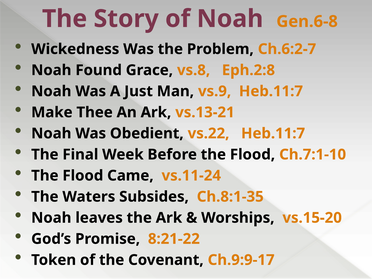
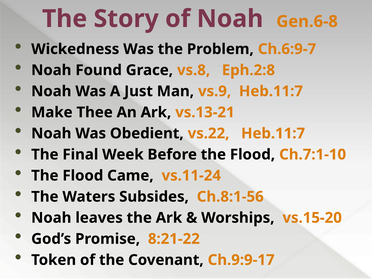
Ch.6:2-7: Ch.6:2-7 -> Ch.6:9-7 (287, 49)
Ch.8:1-35: Ch.8:1-35 -> Ch.8:1-56 (230, 197)
